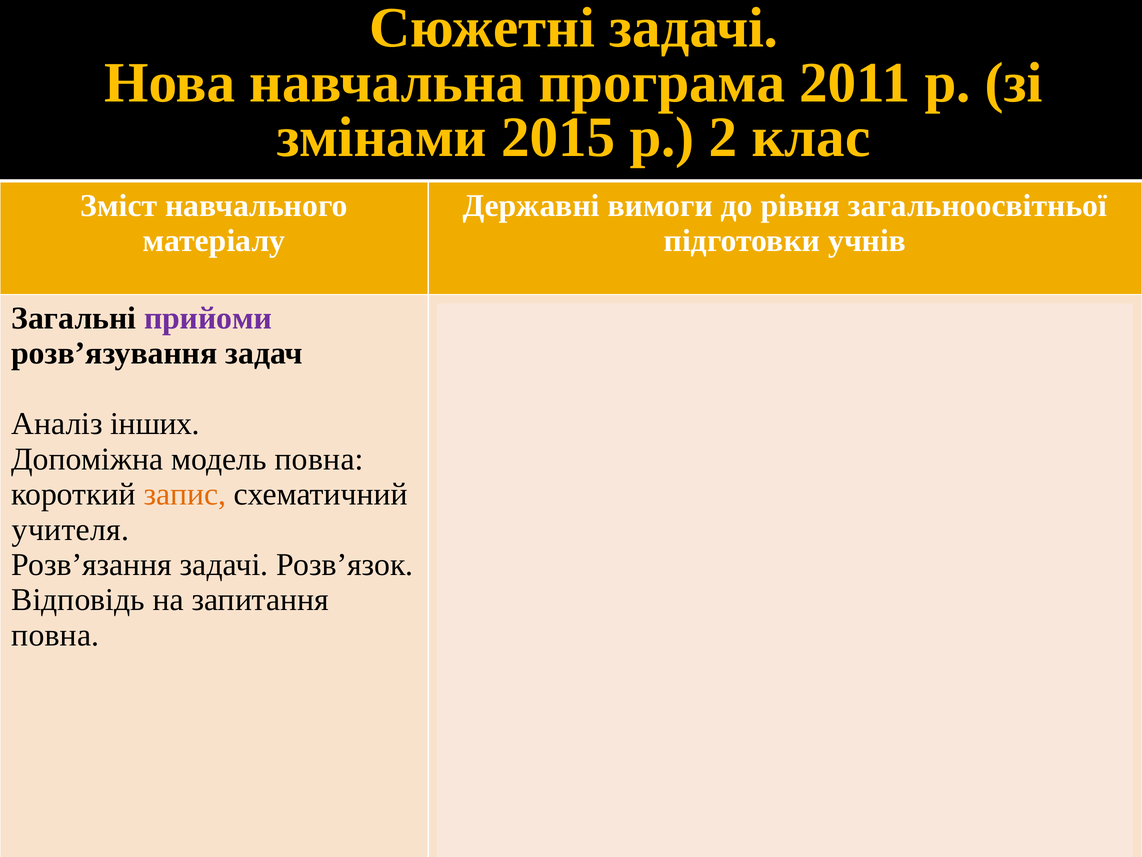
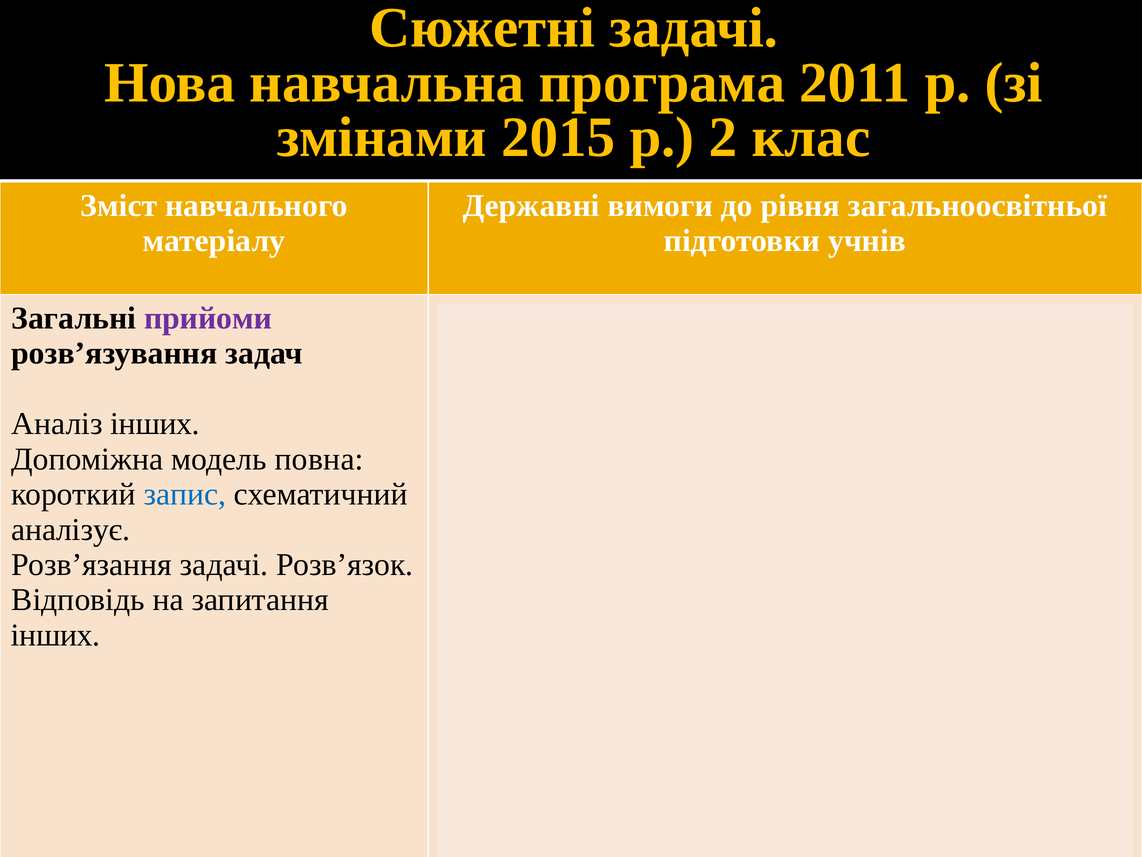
запис colour: orange -> blue (185, 494)
учителя: учителя -> аналізує (71, 529)
повна: повна -> інших (56, 635)
